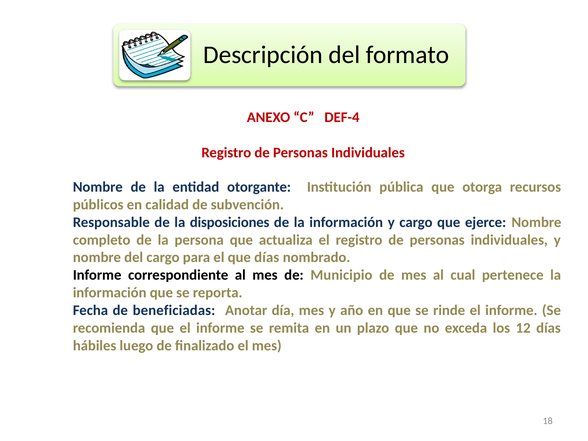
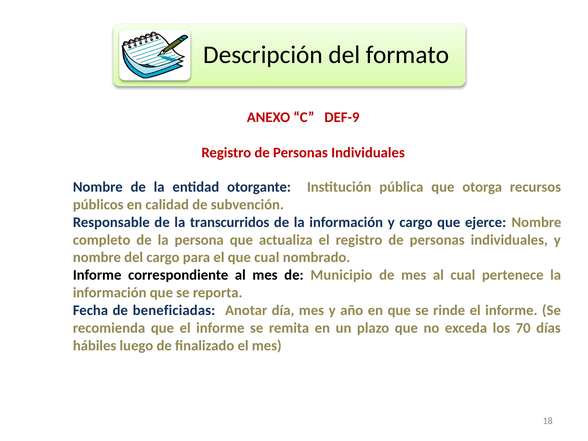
DEF-4: DEF-4 -> DEF-9 (342, 117)
disposiciones: disposiciones -> transcurridos (230, 222)
que días: días -> cual (267, 257)
12: 12 -> 70 (523, 328)
